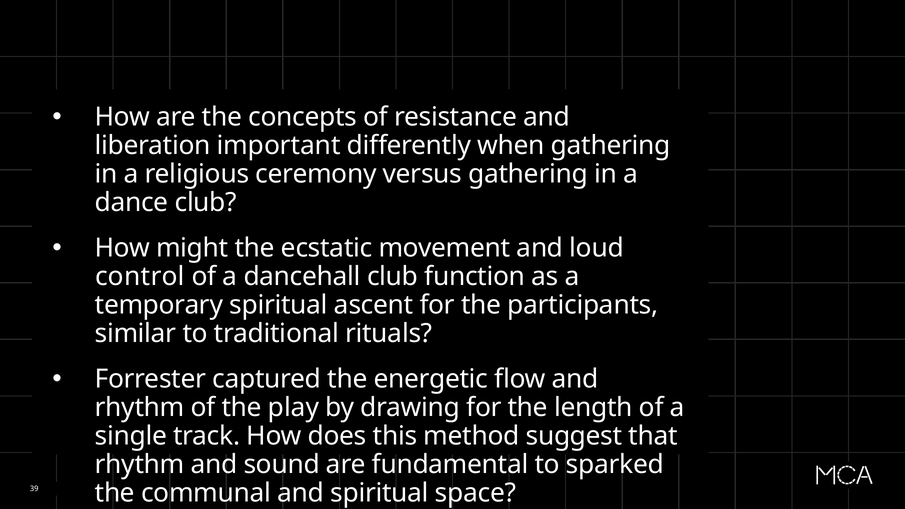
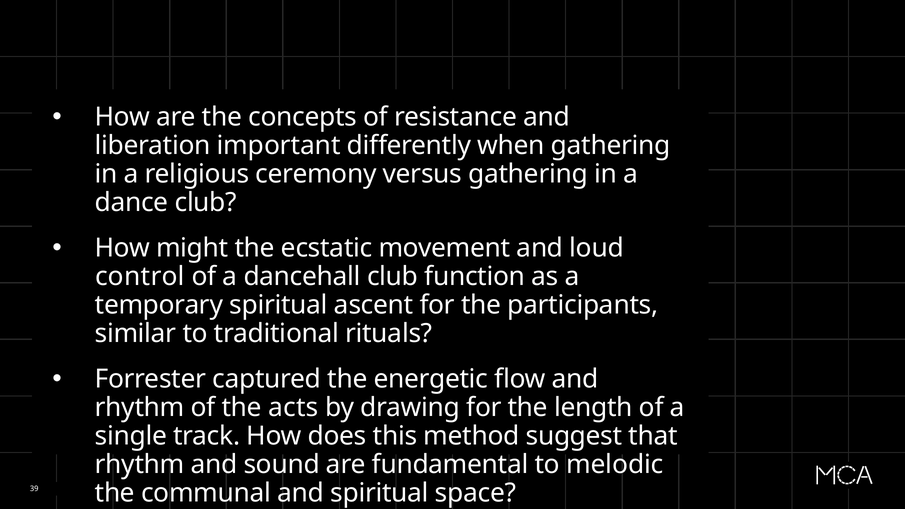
play: play -> acts (293, 408)
sparked: sparked -> melodic (615, 465)
